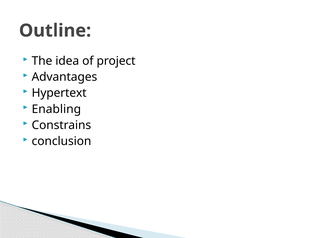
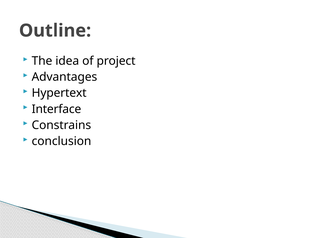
Enabling: Enabling -> Interface (56, 109)
